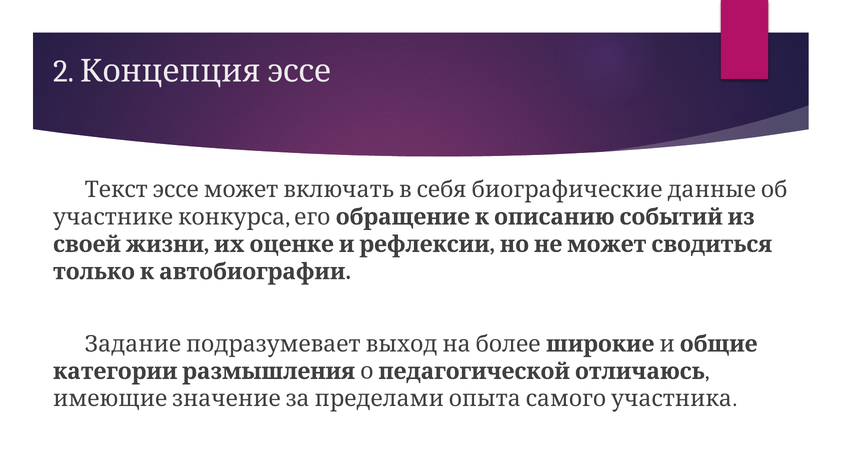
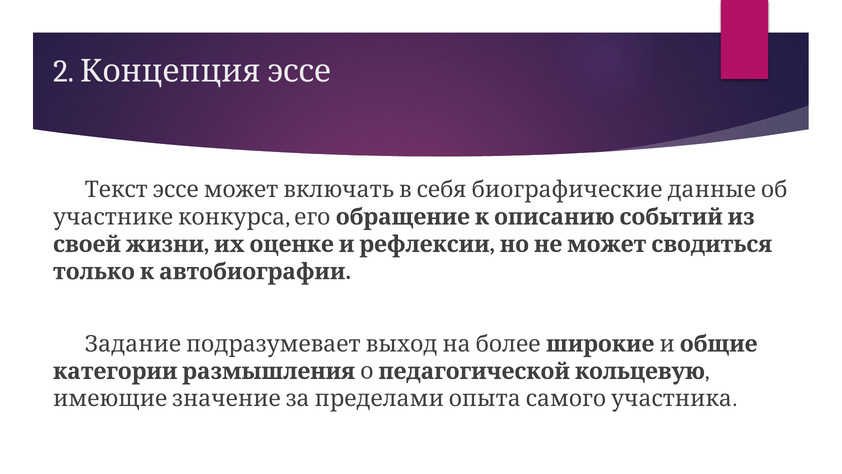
отличаюсь: отличаюсь -> кольцевую (640, 371)
